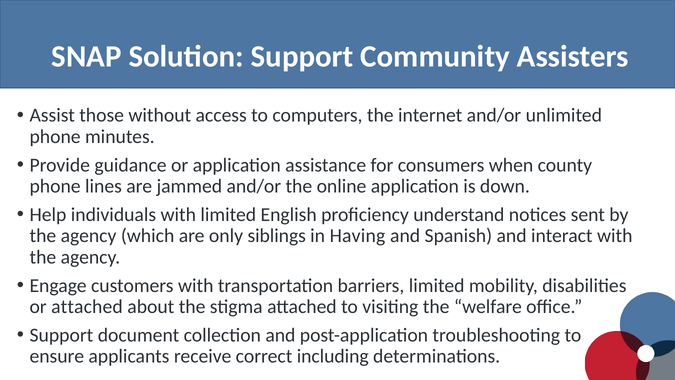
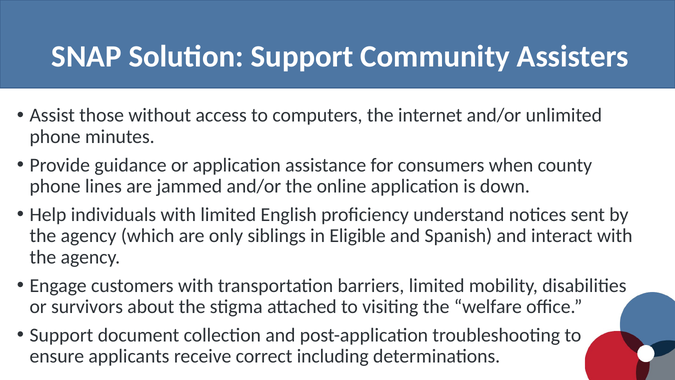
Having: Having -> Eligible (358, 236)
or attached: attached -> survivors (87, 307)
